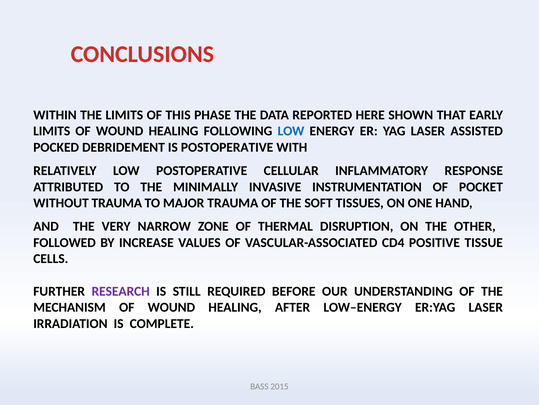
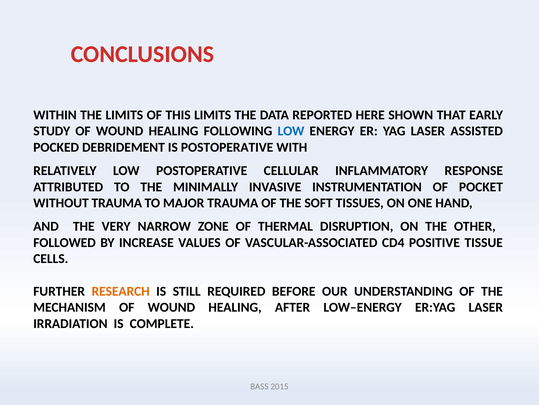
THIS PHASE: PHASE -> LIMITS (213, 115)
LIMITS: LIMITS -> STUDY (52, 131)
RESEARCH colour: purple -> orange (121, 291)
